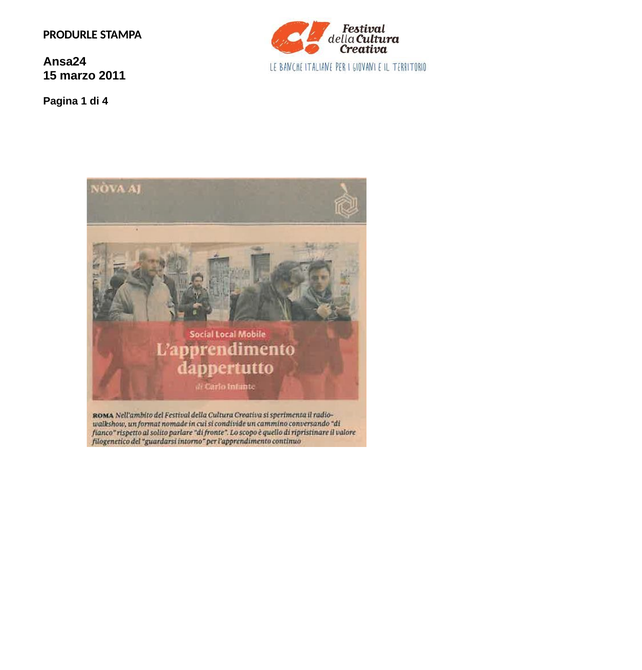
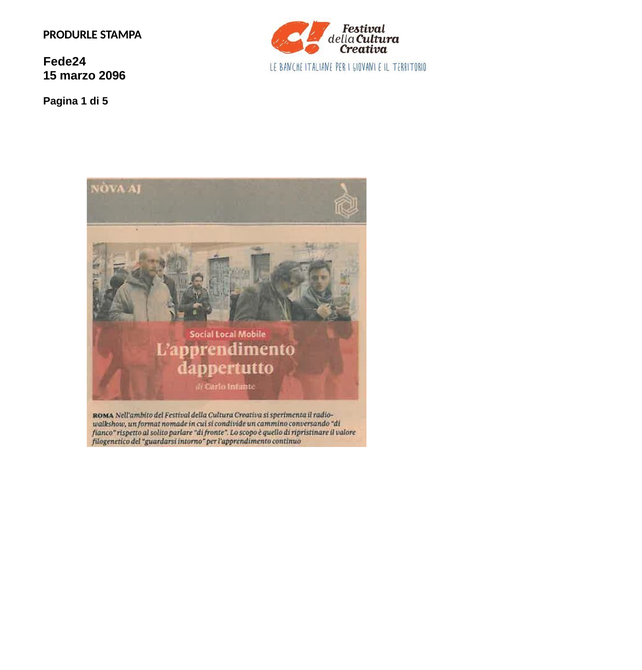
Ansa24: Ansa24 -> Fede24 (65, 62)
2011: 2011 -> 2096 (112, 76)
4: 4 -> 5 (105, 101)
